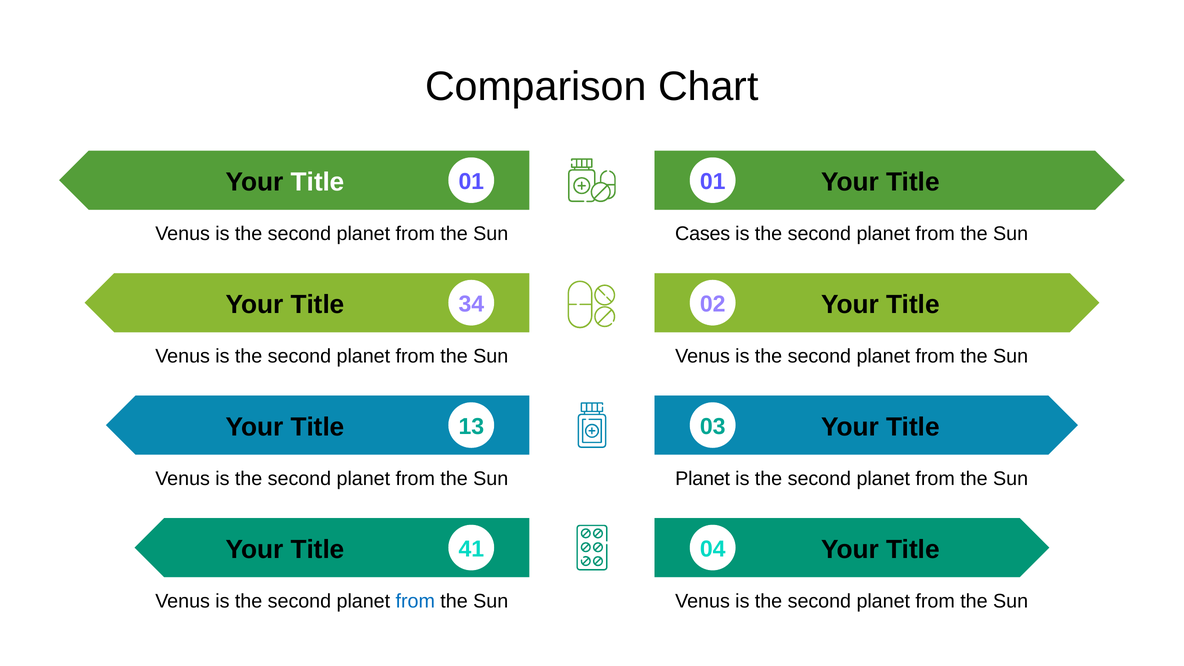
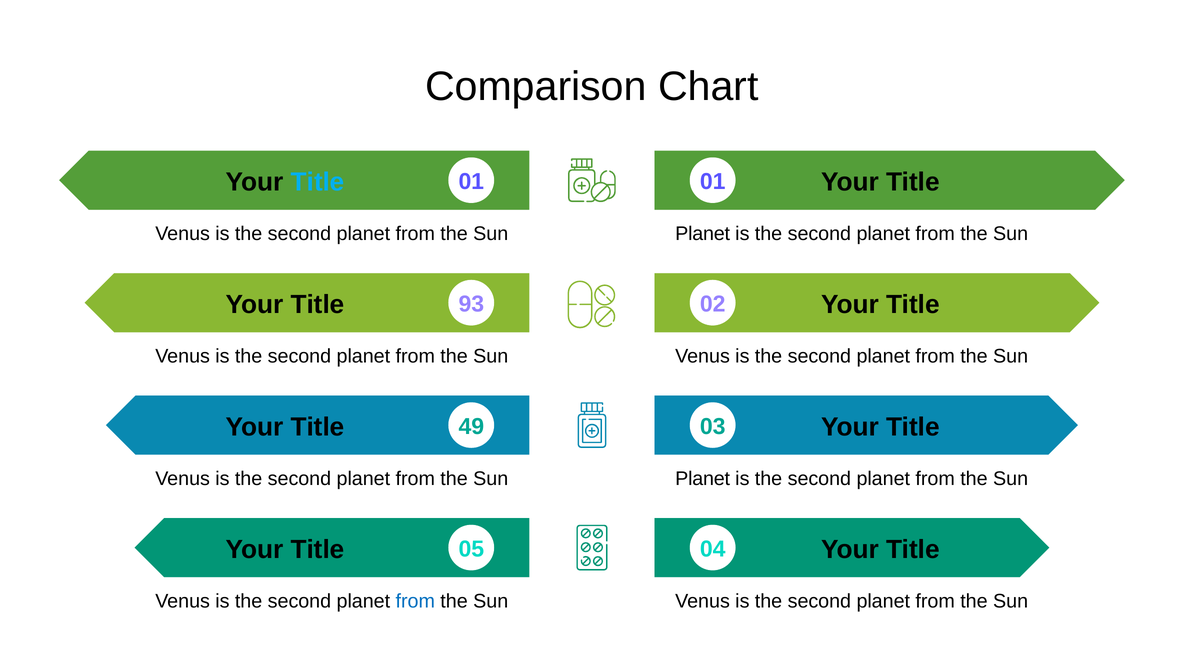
Title colour: white -> light blue (318, 182)
Cases: Cases -> Planet (703, 234)
34: 34 -> 93 (471, 304)
13: 13 -> 49 (471, 427)
41: 41 -> 05 (471, 549)
